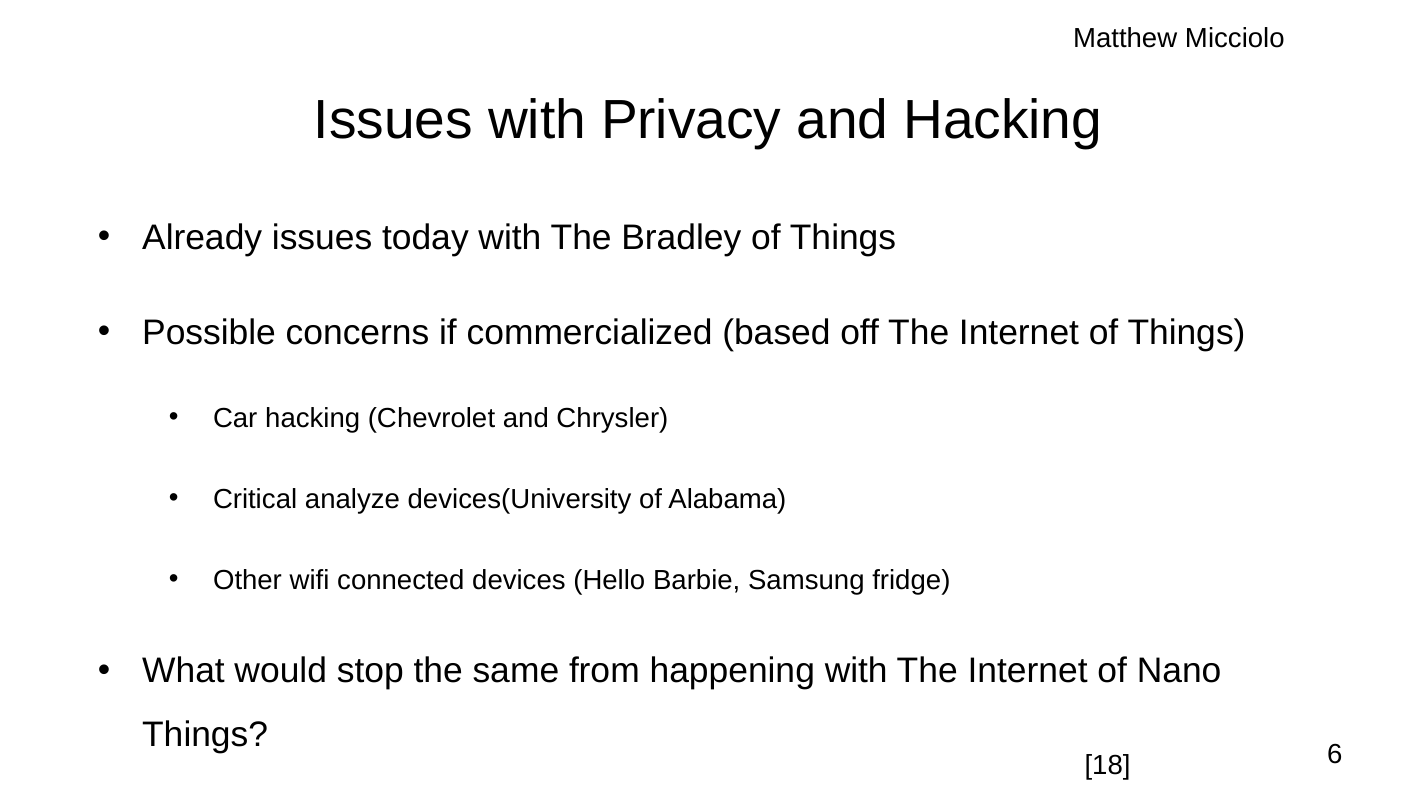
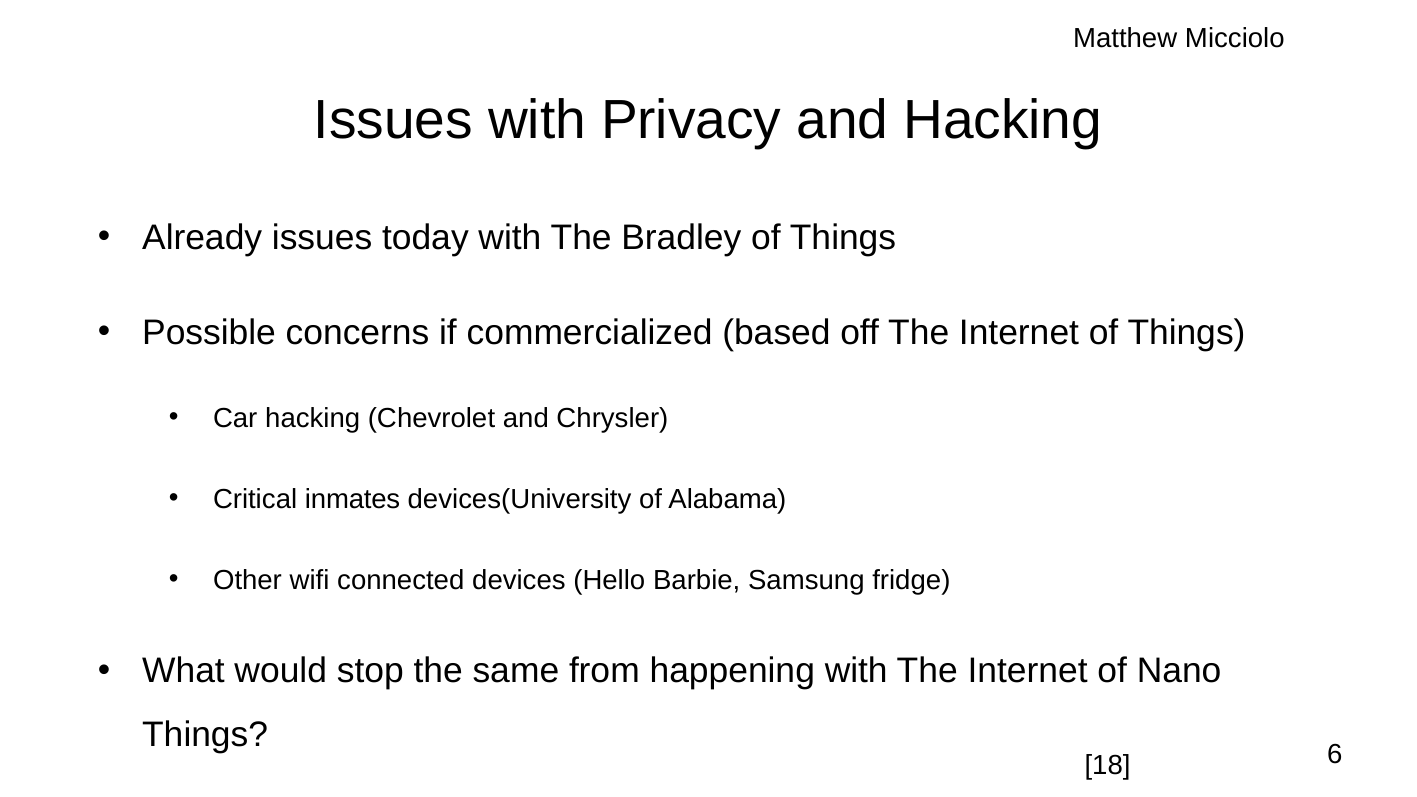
analyze: analyze -> inmates (353, 499)
